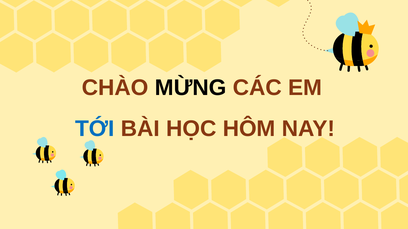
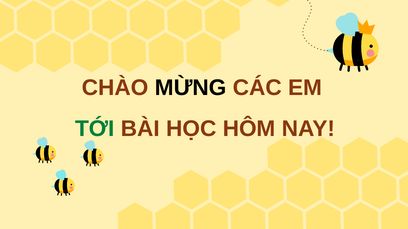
TỚI colour: blue -> green (95, 129)
